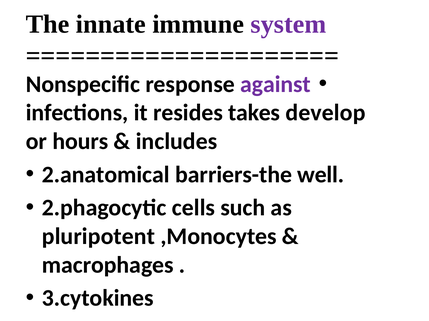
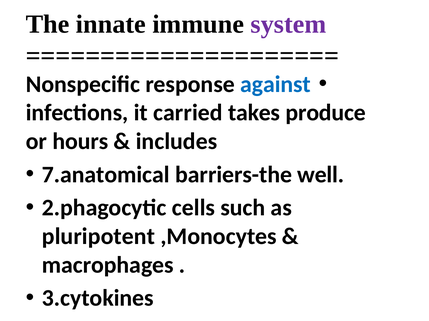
against colour: purple -> blue (275, 84)
resides: resides -> carried (188, 113)
develop: develop -> produce (326, 113)
2.anatomical: 2.anatomical -> 7.anatomical (106, 175)
